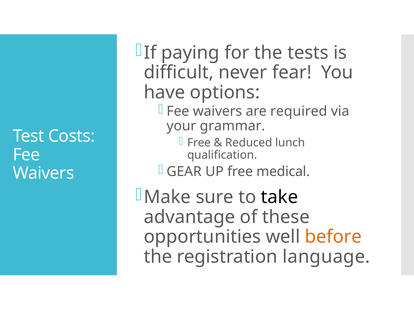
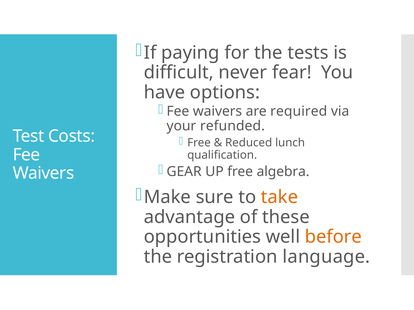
grammar: grammar -> refunded (232, 126)
medical: medical -> algebra (283, 172)
take colour: black -> orange (280, 197)
